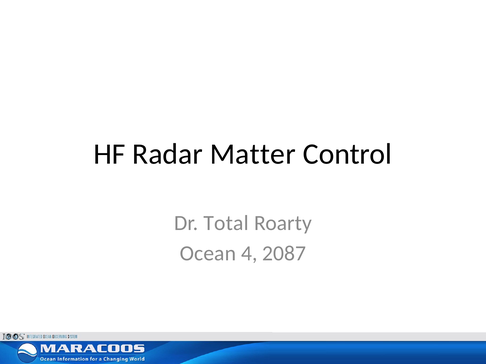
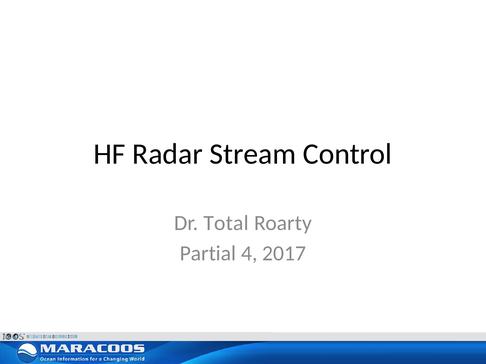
Matter: Matter -> Stream (253, 154)
Ocean: Ocean -> Partial (208, 254)
2087: 2087 -> 2017 (284, 254)
